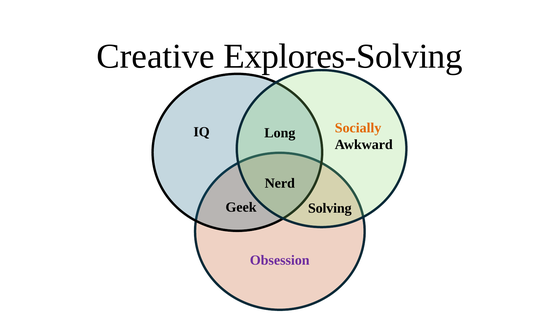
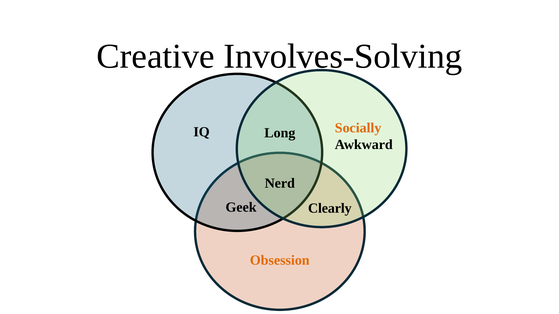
Explores-Solving: Explores-Solving -> Involves-Solving (343, 56)
Solving: Solving -> Clearly (330, 209)
Obsession colour: purple -> orange (280, 261)
